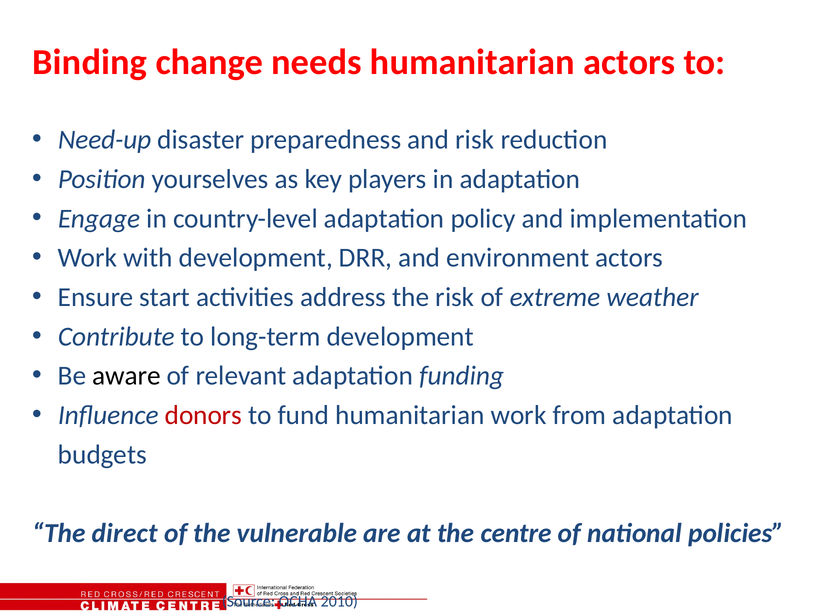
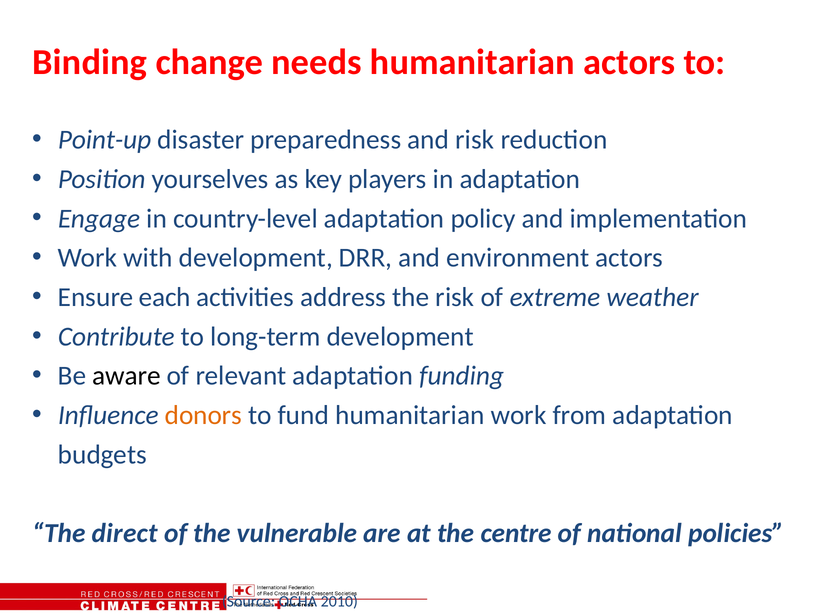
Need-up: Need-up -> Point-up (105, 140)
start: start -> each (165, 297)
donors colour: red -> orange (203, 415)
